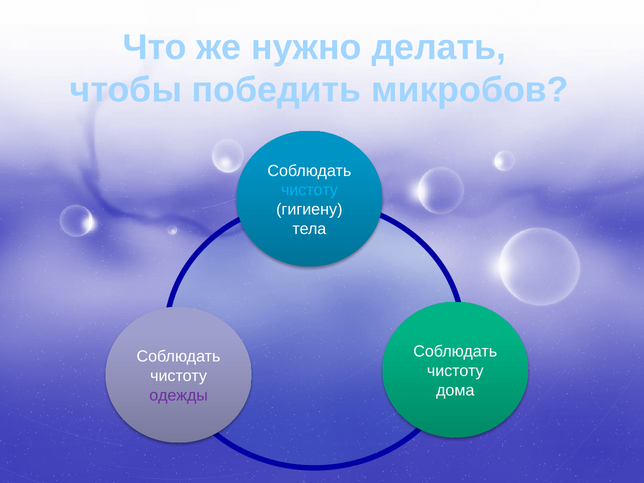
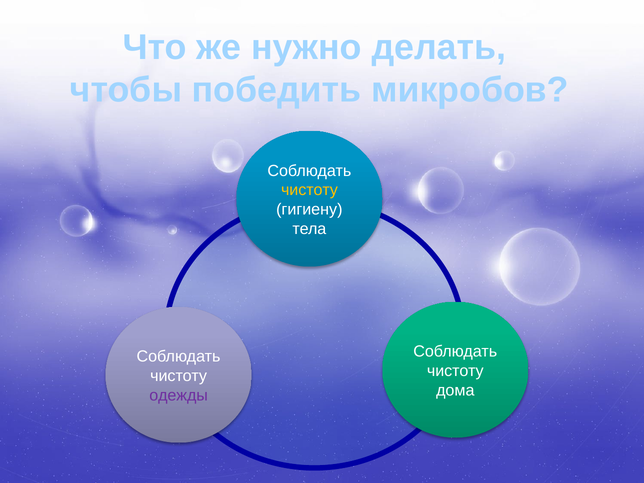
чистоту colour: light blue -> yellow (309, 190)
